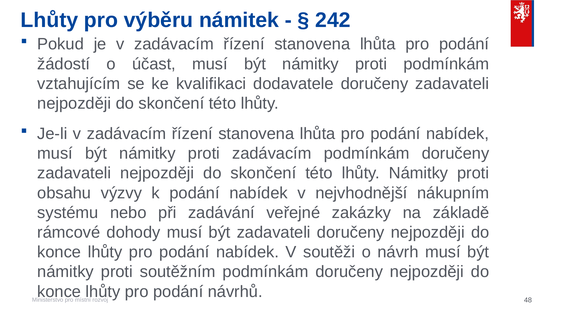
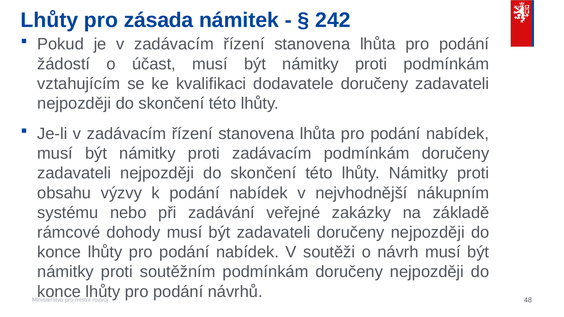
výběru: výběru -> zásada (159, 20)
